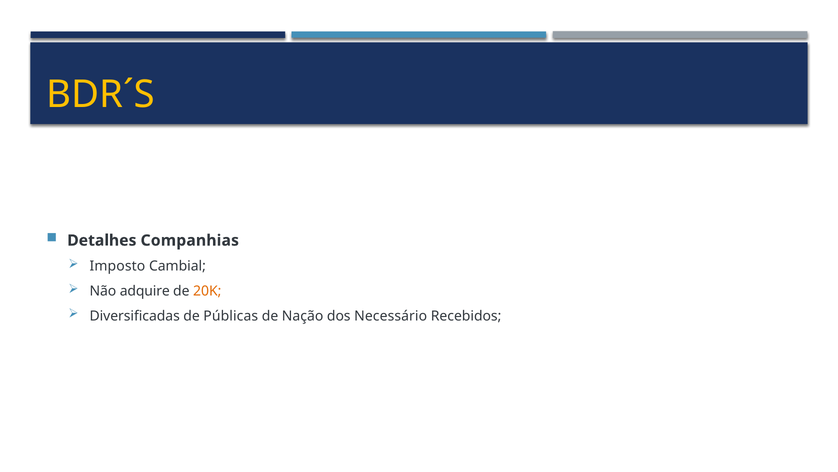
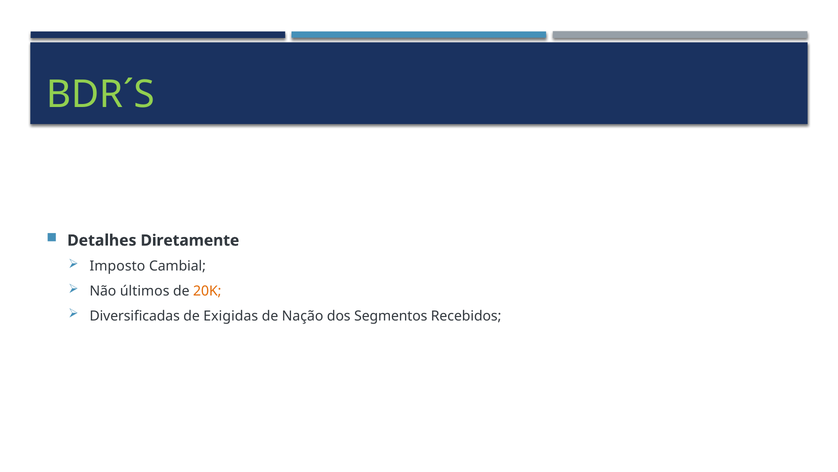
BDR´S colour: yellow -> light green (101, 94)
Companhias: Companhias -> Diretamente (190, 240)
adquire: adquire -> últimos (145, 291)
Públicas: Públicas -> Exigidas (231, 315)
Necessário: Necessário -> Segmentos (391, 315)
